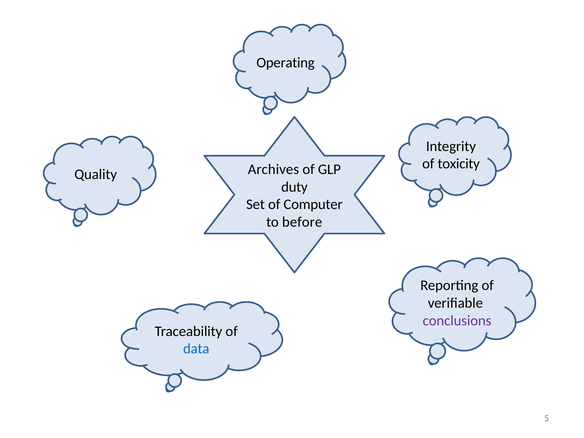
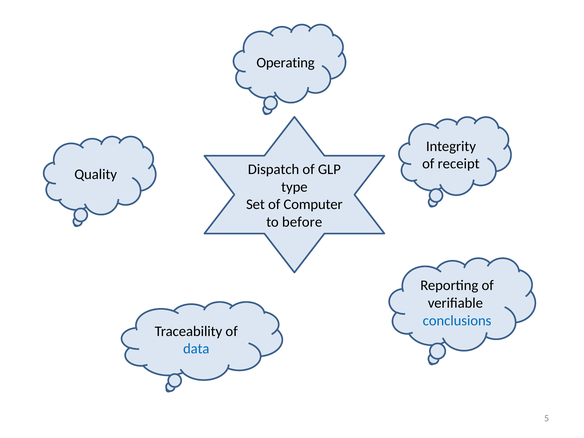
toxicity: toxicity -> receipt (459, 164)
Archives: Archives -> Dispatch (274, 169)
duty: duty -> type (294, 187)
conclusions colour: purple -> blue (457, 321)
